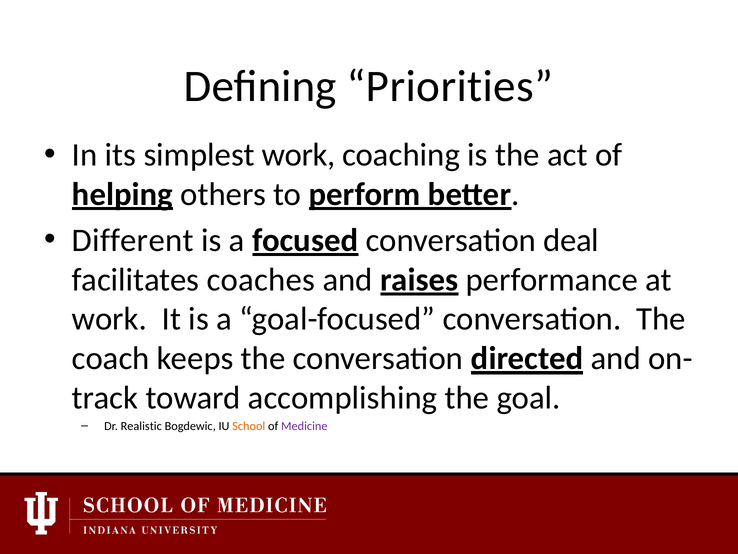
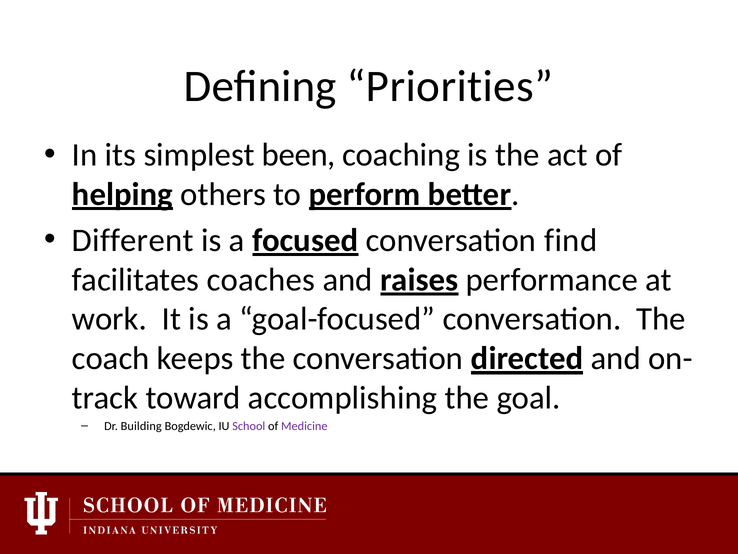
simplest work: work -> been (299, 155)
deal: deal -> find (571, 240)
Realistic: Realistic -> Building (141, 426)
School colour: orange -> purple (249, 426)
